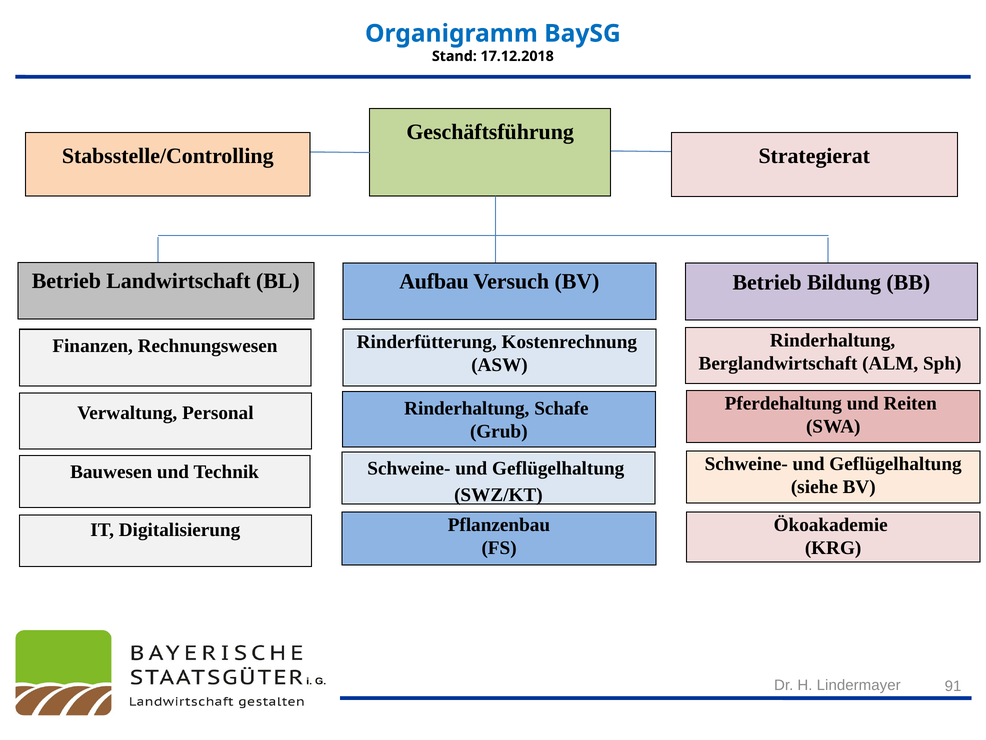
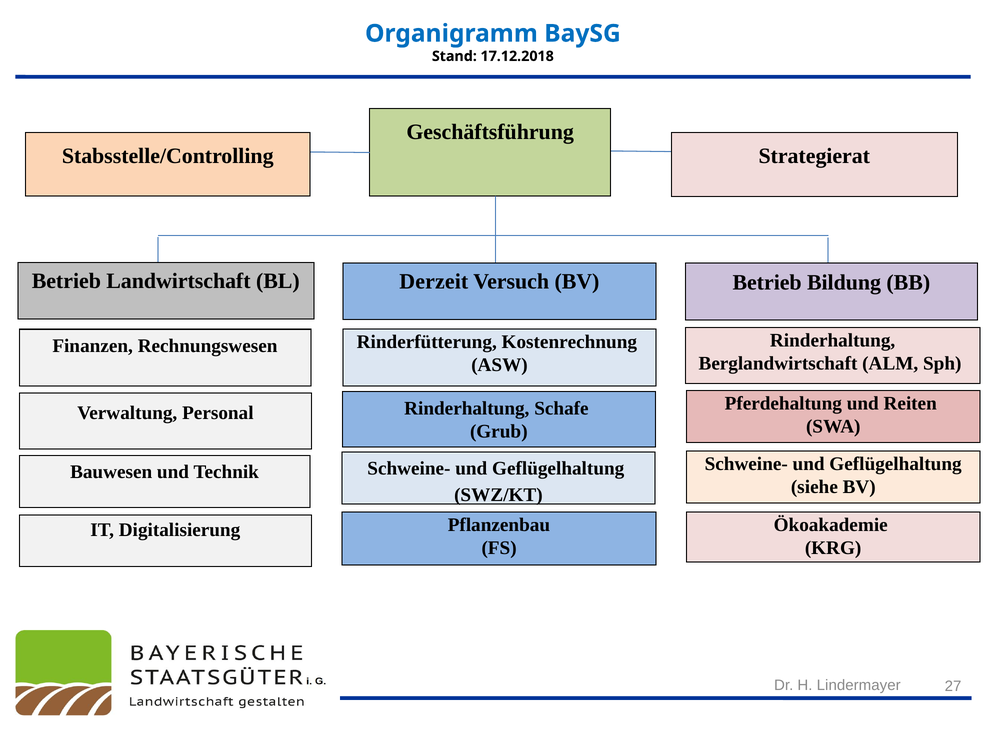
Aufbau: Aufbau -> Derzeit (434, 281)
91: 91 -> 27 (953, 686)
